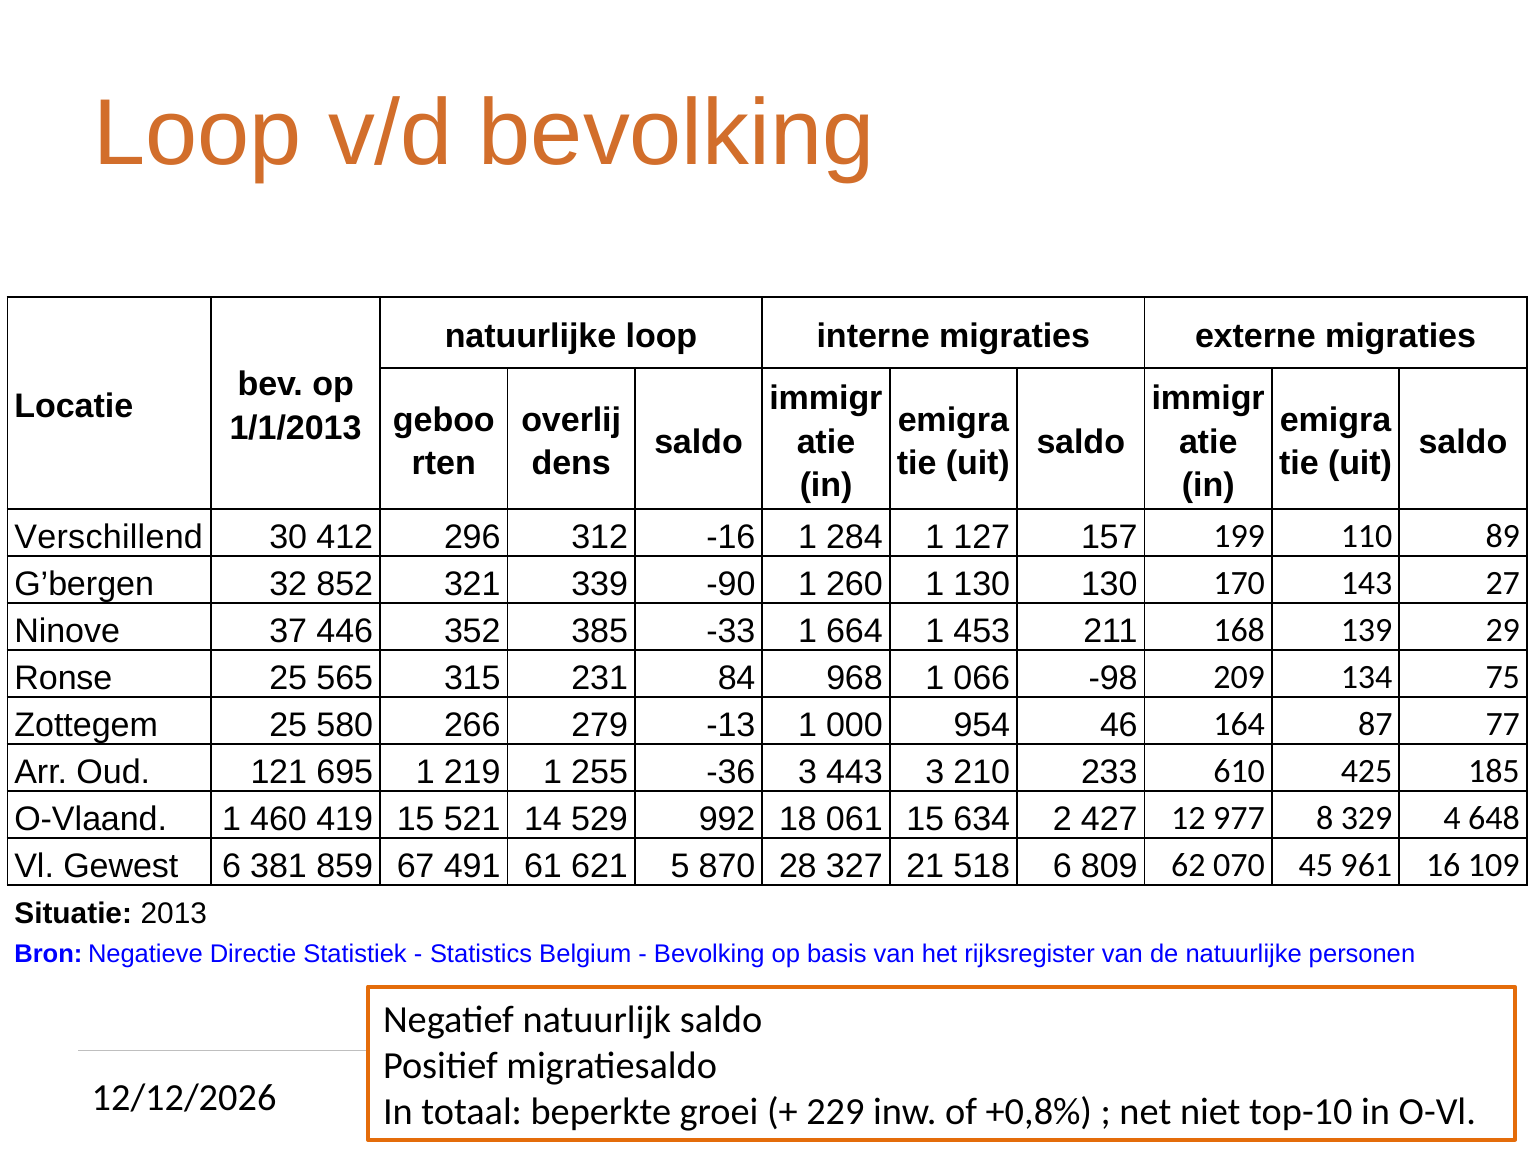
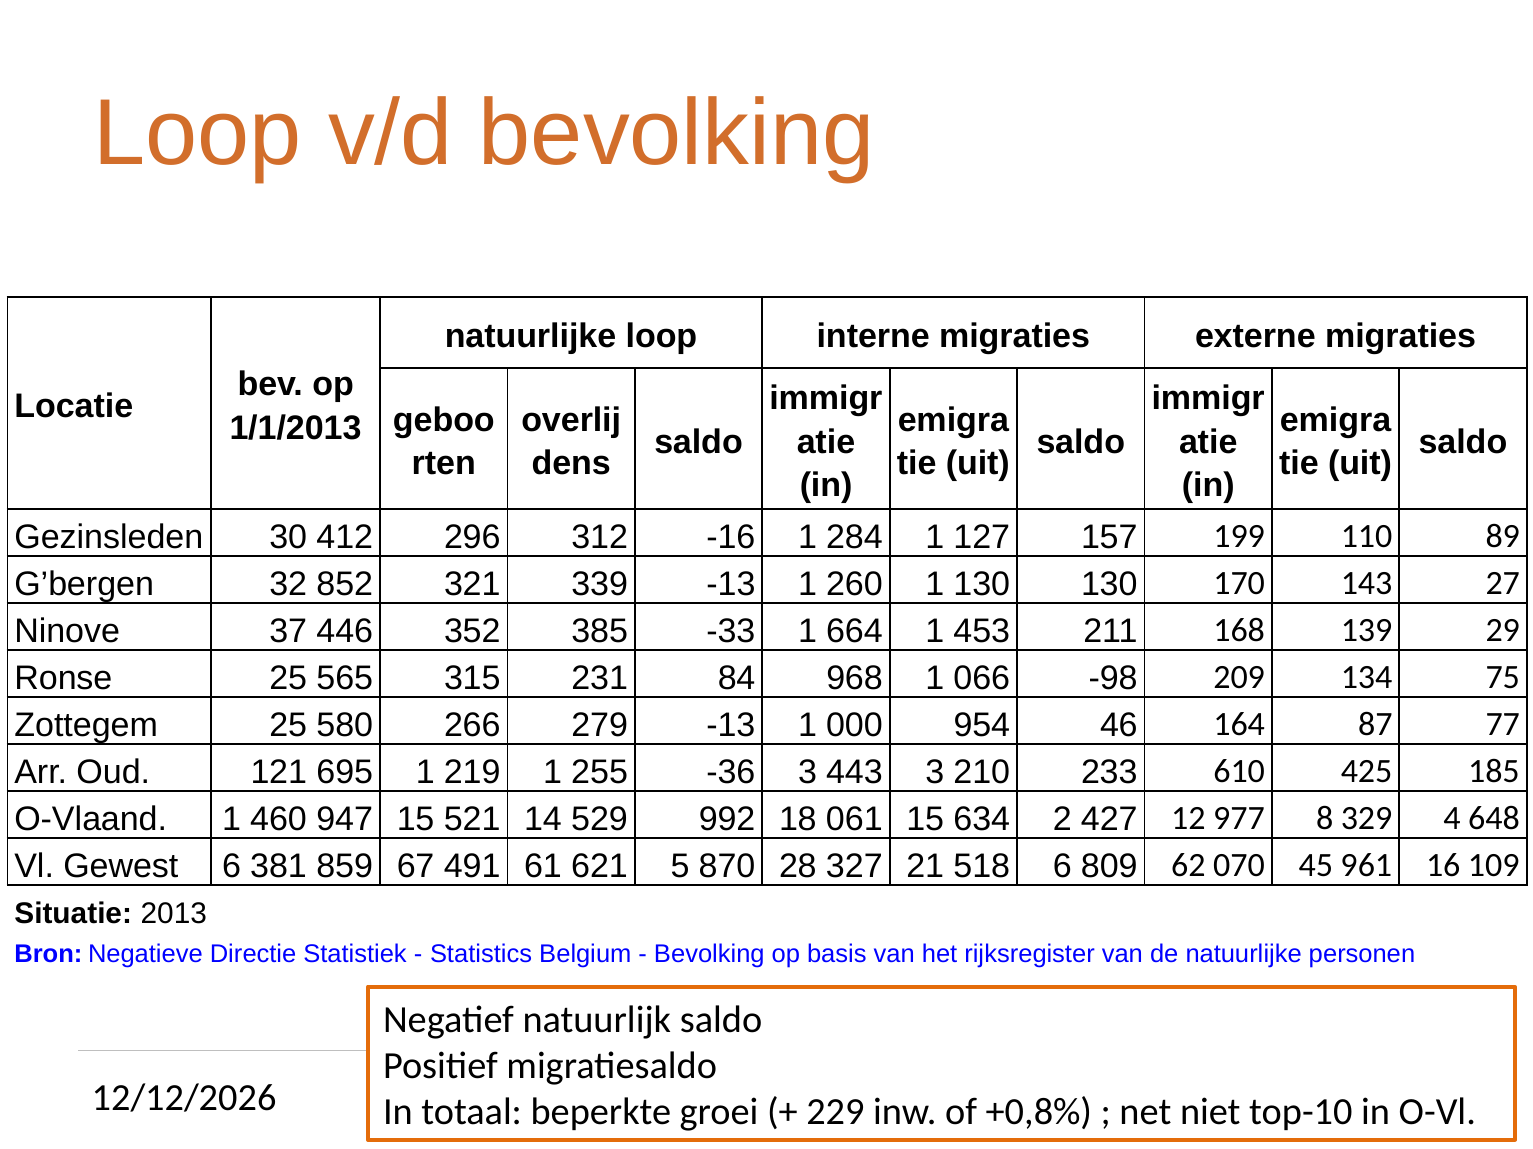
Verschillend: Verschillend -> Gezinsleden (109, 538)
339 -90: -90 -> -13 (731, 585)
419: 419 -> 947 (345, 820)
